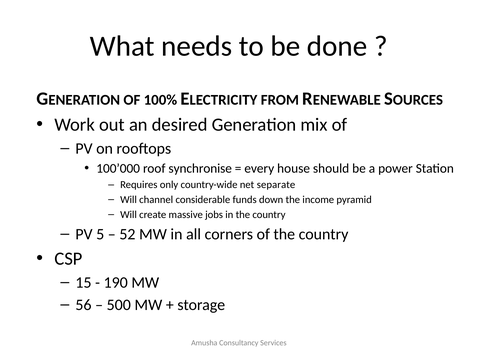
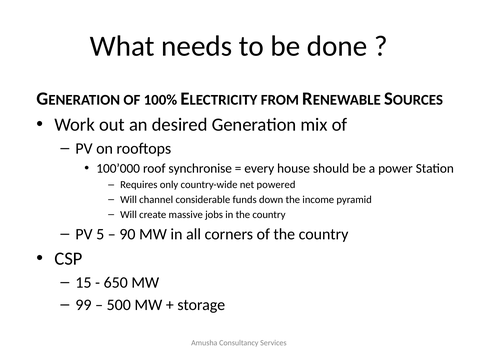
separate: separate -> powered (276, 185)
52: 52 -> 90 (127, 234)
190: 190 -> 650 (116, 282)
56: 56 -> 99 (83, 304)
